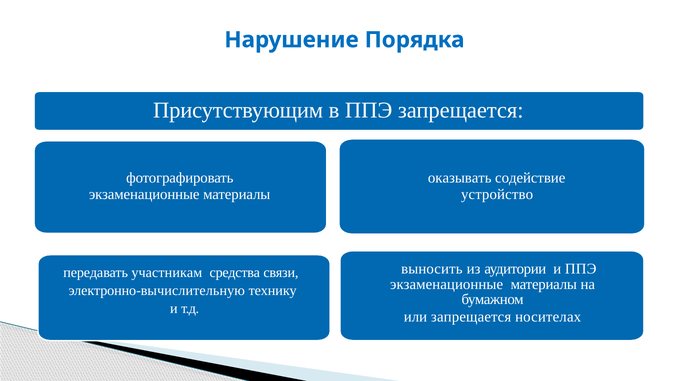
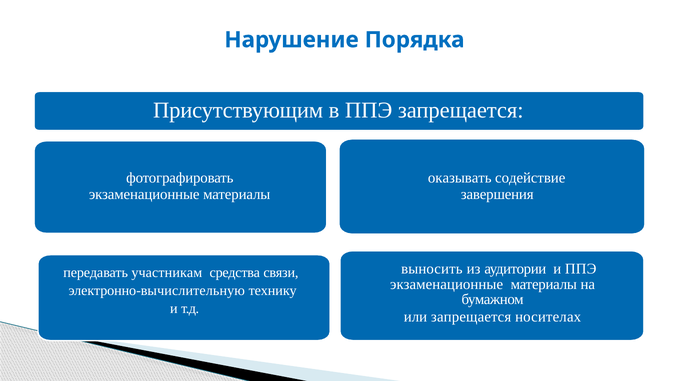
устройство: устройство -> завершения (497, 195)
